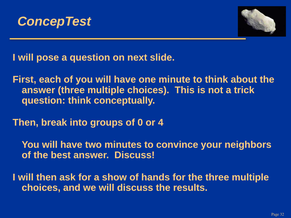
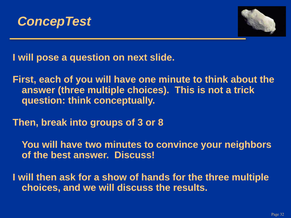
0: 0 -> 3 (140, 123)
4: 4 -> 8 (161, 123)
